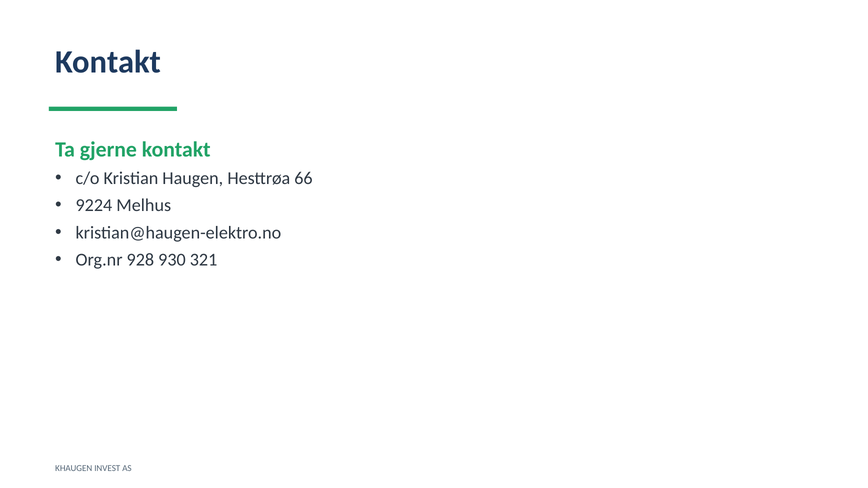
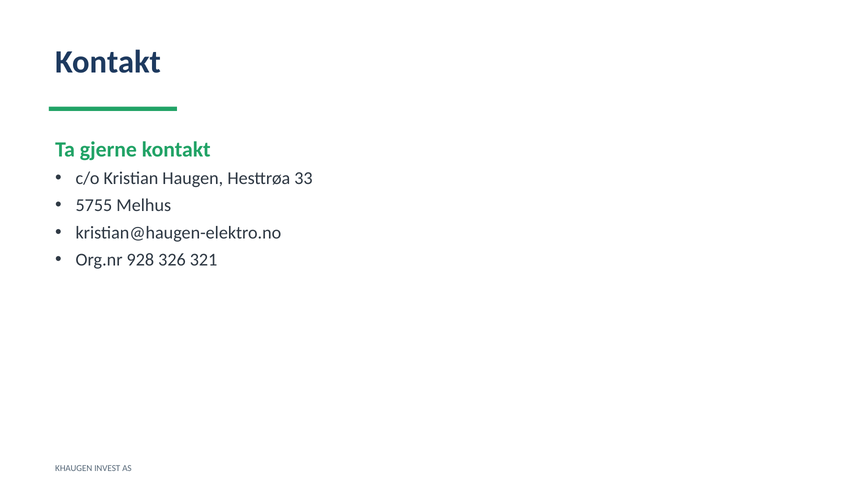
66: 66 -> 33 (304, 178)
9224: 9224 -> 5755 (94, 206)
930: 930 -> 326 (172, 260)
